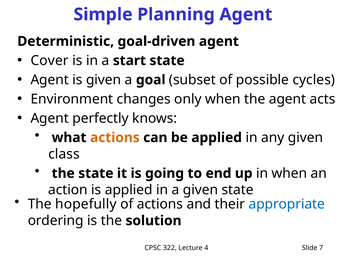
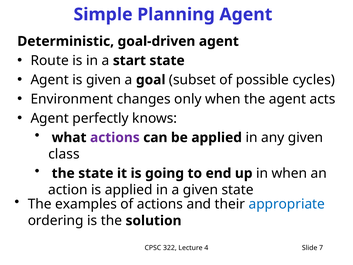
Cover: Cover -> Route (50, 61)
actions colour: orange -> purple (115, 137)
hopefully: hopefully -> examples (86, 204)
